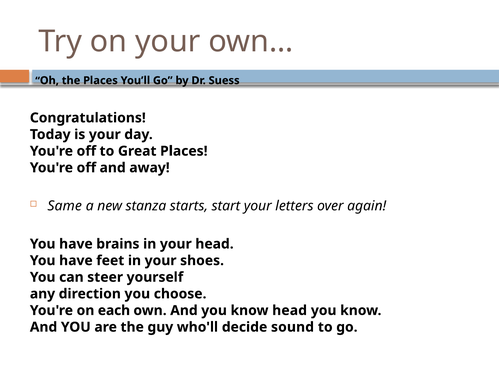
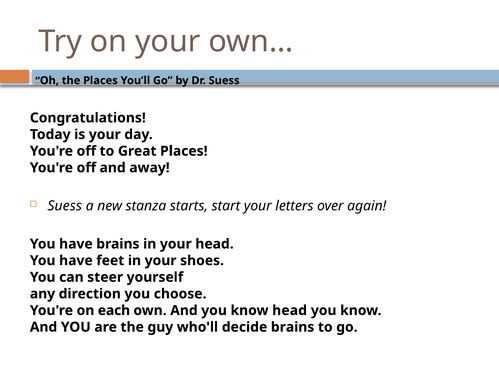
Same: Same -> Suess (65, 206)
decide sound: sound -> brains (293, 327)
